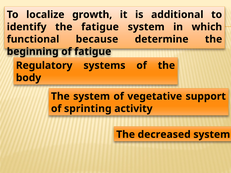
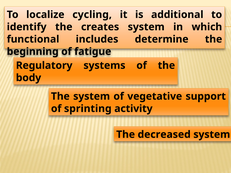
growth: growth -> cycling (92, 15)
the fatigue: fatigue -> creates (100, 27)
because: because -> includes (97, 39)
